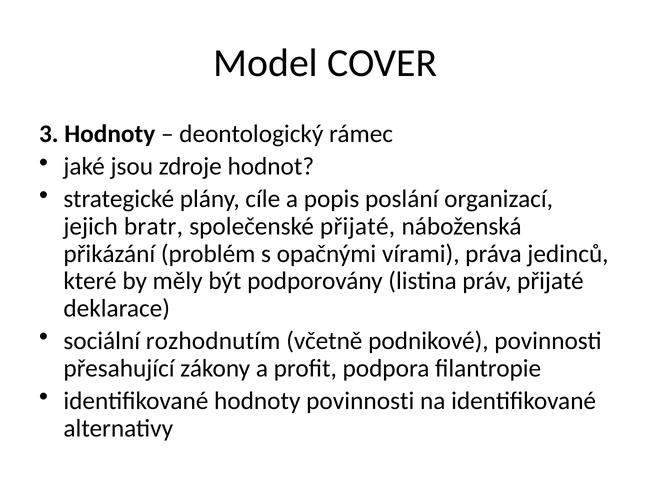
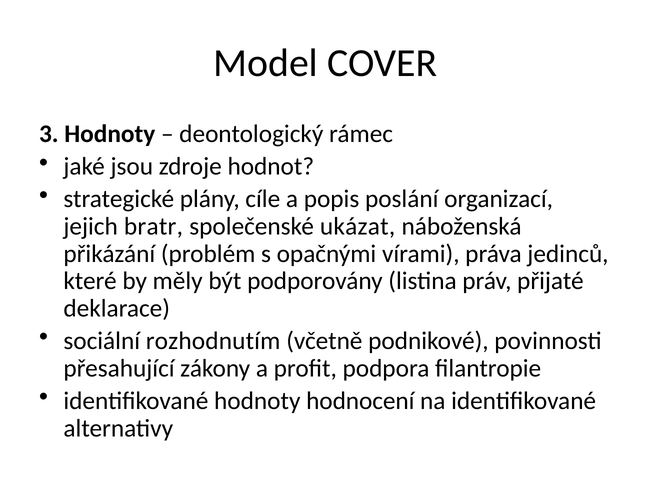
společenské přijaté: přijaté -> ukázat (358, 227)
hodnoty povinnosti: povinnosti -> hodnocení (360, 401)
